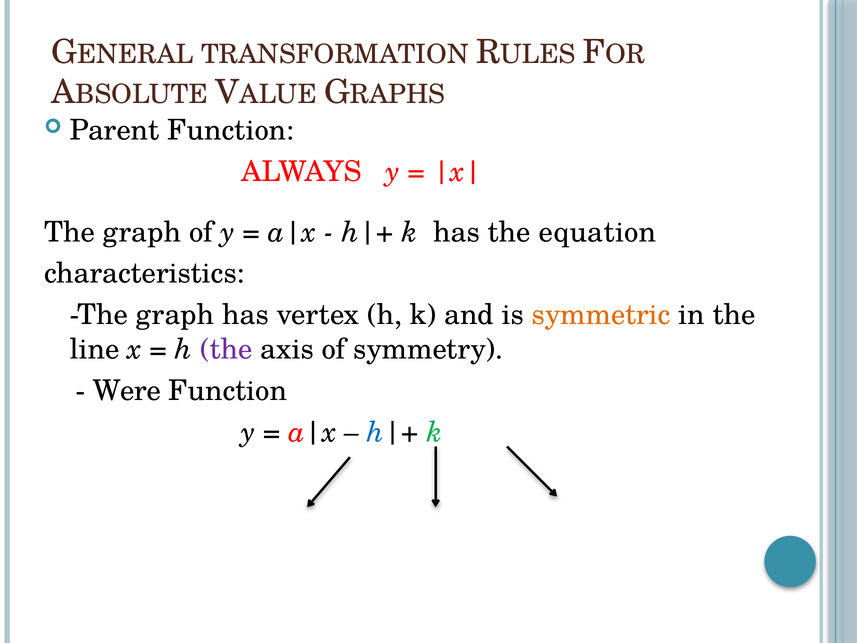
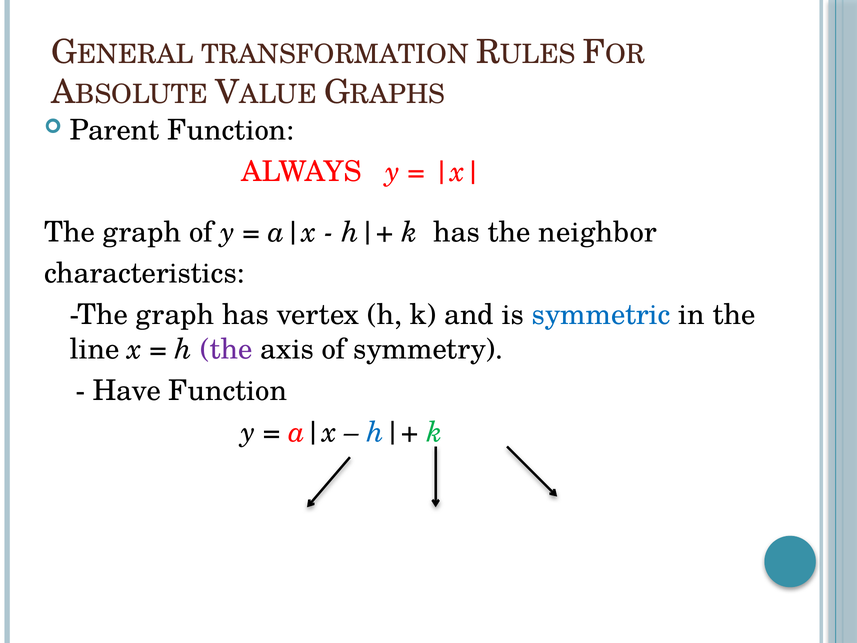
equation: equation -> neighbor (598, 232)
symmetric colour: orange -> blue (601, 315)
Were: Were -> Have (127, 391)
